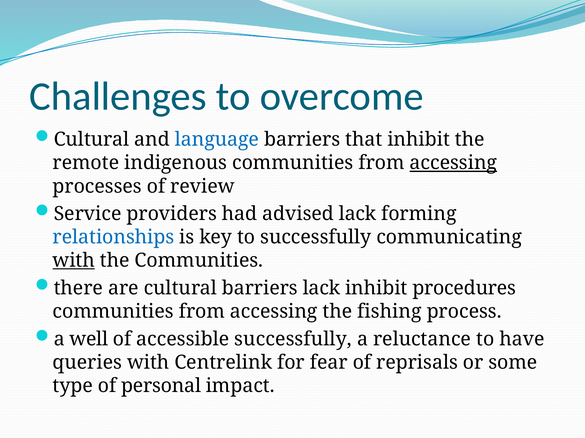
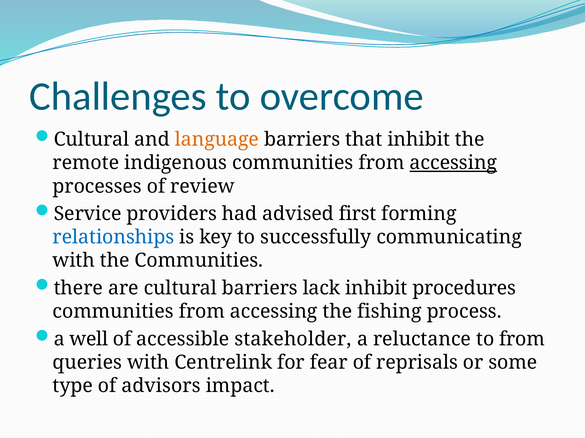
language colour: blue -> orange (217, 140)
advised lack: lack -> first (358, 214)
with underline: present -> none (74, 261)
accessible successfully: successfully -> stakeholder (293, 340)
to have: have -> from (522, 340)
personal: personal -> advisors (161, 386)
